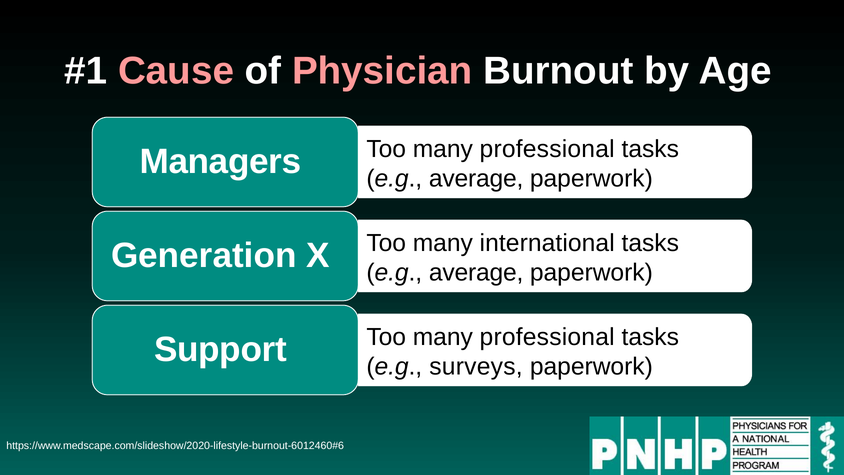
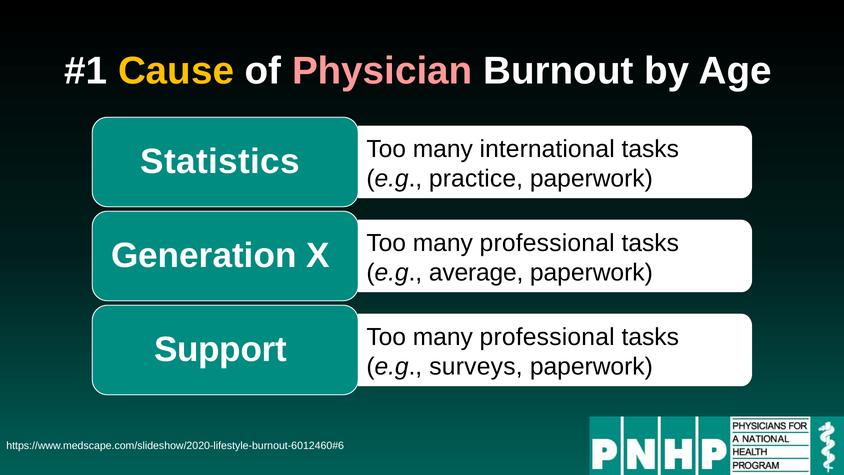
Cause colour: pink -> yellow (176, 71)
professional: professional -> international (547, 149)
Managers: Managers -> Statistics (220, 162)
average: average -> practice (476, 178)
international: international -> professional (547, 243)
